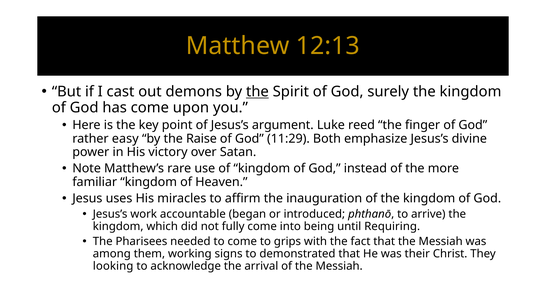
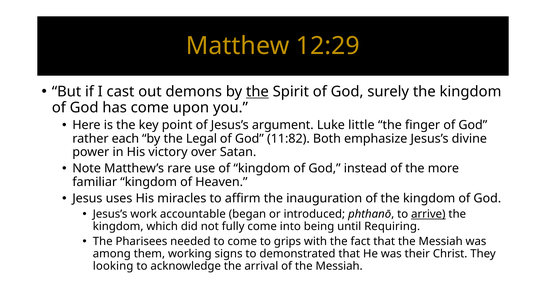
12:13: 12:13 -> 12:29 (328, 46)
reed: reed -> little (361, 125)
easy: easy -> each (125, 139)
Raise: Raise -> Legal (201, 139)
11:29: 11:29 -> 11:82 (288, 139)
arrive underline: none -> present (428, 214)
